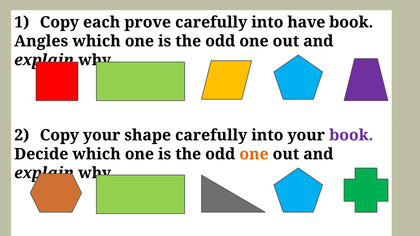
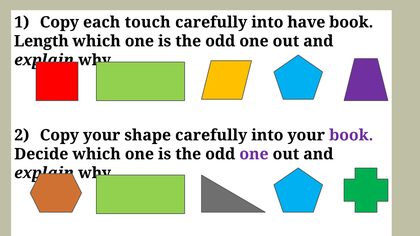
prove: prove -> touch (148, 22)
Angles: Angles -> Length (41, 41)
one colour: orange -> purple (254, 154)
